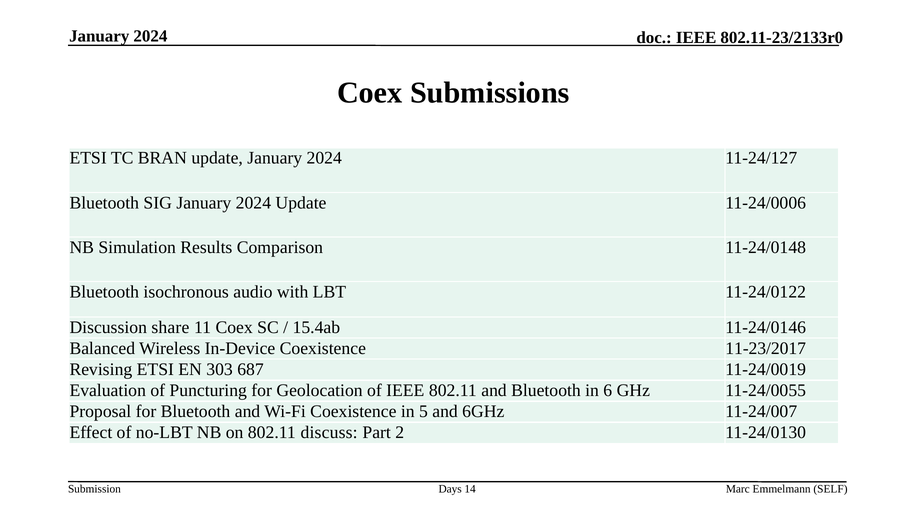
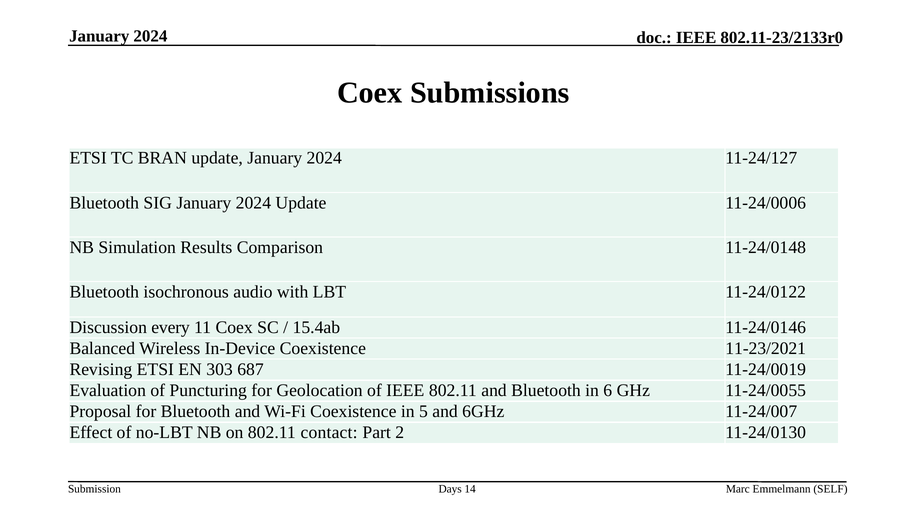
share: share -> every (171, 328)
11-23/2017: 11-23/2017 -> 11-23/2021 (766, 349)
discuss: discuss -> contact (329, 433)
